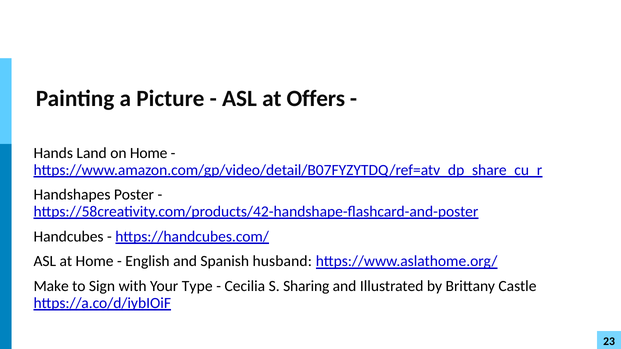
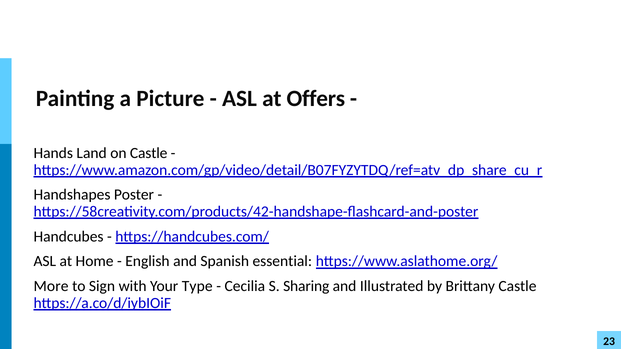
on Home: Home -> Castle (149, 153)
husband: husband -> essential (282, 262)
Make: Make -> More (51, 286)
